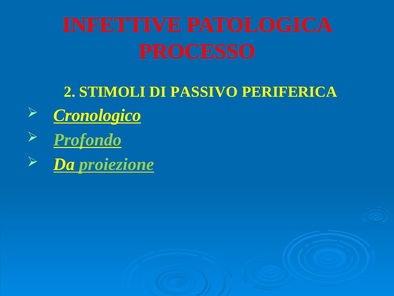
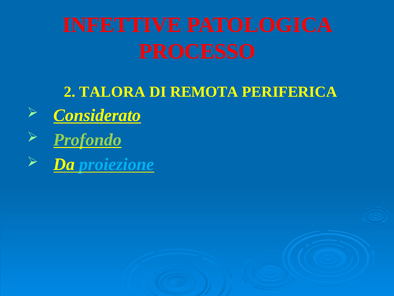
STIMOLI: STIMOLI -> TALORA (112, 92)
PASSIVO: PASSIVO -> REMOTA (204, 92)
Cronologico: Cronologico -> Considerato (97, 115)
proiezione colour: light green -> light blue (117, 164)
